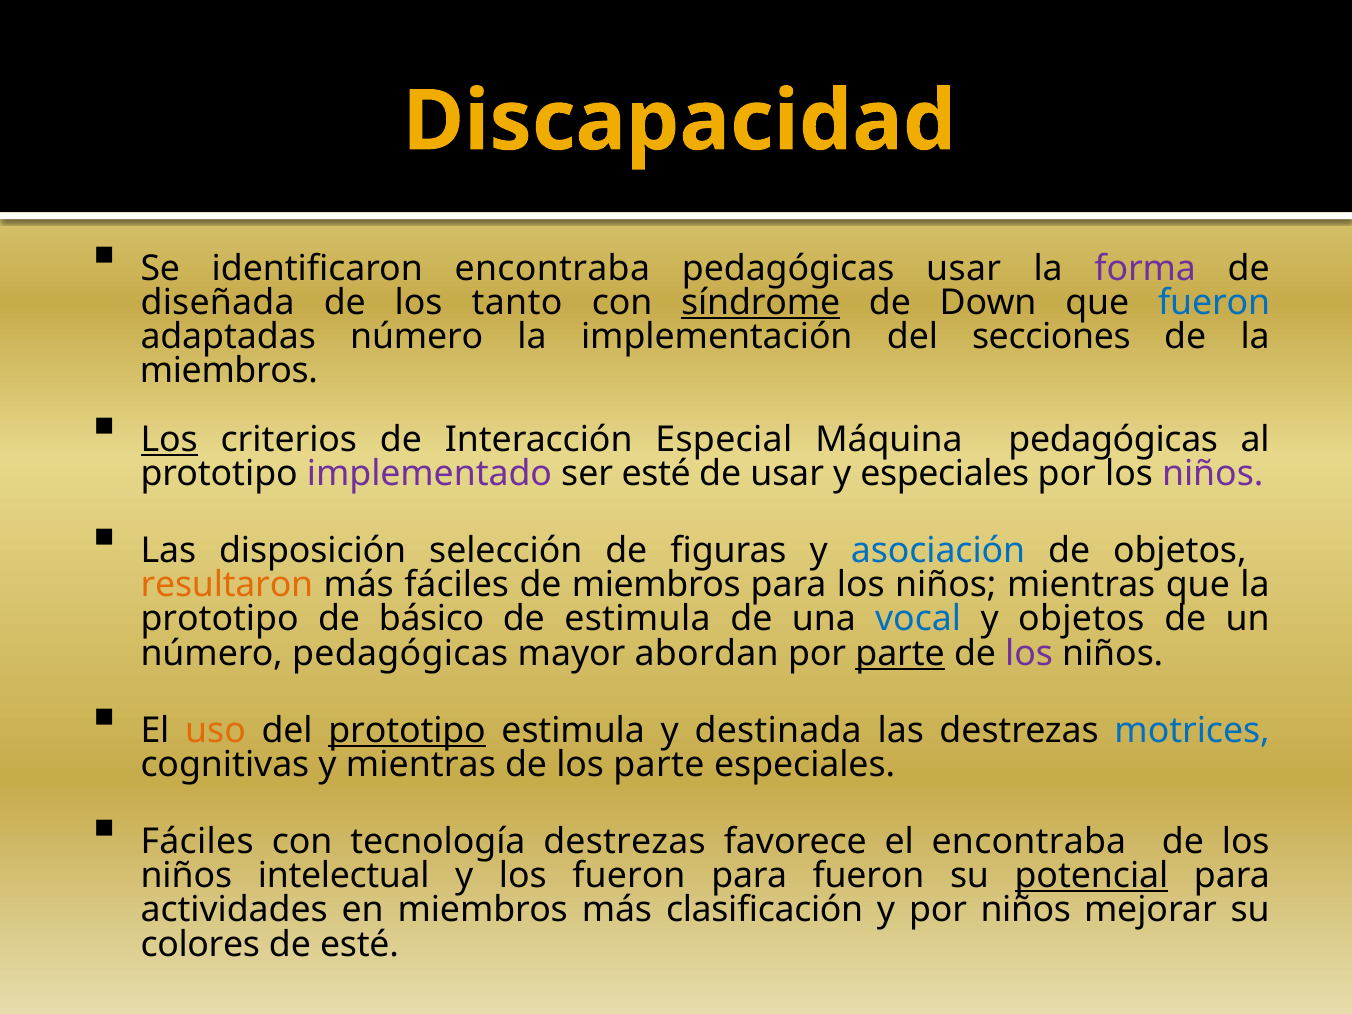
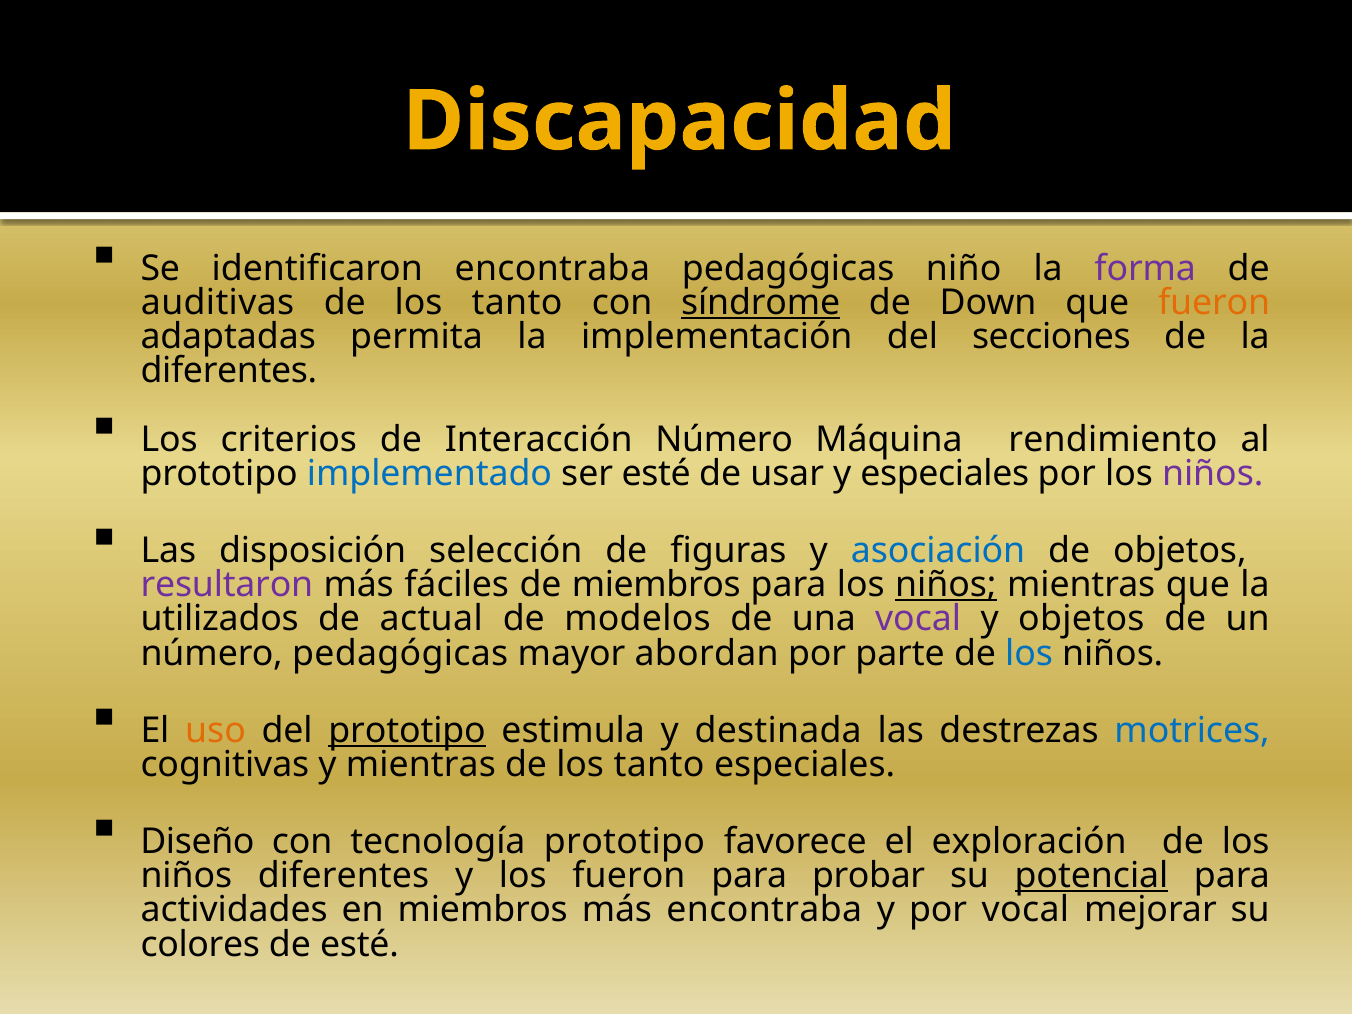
pedagógicas usar: usar -> niño (964, 268)
diseñada: diseñada -> auditivas (218, 303)
fueron colour: blue -> orange (1214, 303)
adaptadas número: número -> permita (417, 337)
miembros: miembros -> diferentes (229, 371)
Los underline: present -> none (169, 440)
Interacción Especial: Especial -> Número (724, 440)
Máquina pedagógicas: pedagógicas -> rendimiento (1113, 440)
implementado colour: purple -> blue (429, 474)
resultaron colour: orange -> purple (227, 585)
niños underline: none -> present (946, 585)
prototipo: prototipo -> utilizados (220, 619)
básico: básico -> actual (431, 619)
de estimula: estimula -> modelos (638, 619)
vocal colour: blue -> purple (918, 619)
parte underline: present -> none (900, 653)
los colour: purple -> blue (1029, 653)
parte: parte -> tanto (659, 765)
Fáciles: Fáciles -> Diseño (197, 842)
tecnología destrezas: destrezas -> prototipo (624, 842)
el encontraba: encontraba -> exploración (1029, 842)
niños intelectual: intelectual -> diferentes (344, 876)
para fueron: fueron -> probar (869, 876)
más clasificación: clasificación -> encontraba (764, 910)
por niños: niños -> vocal (1025, 910)
